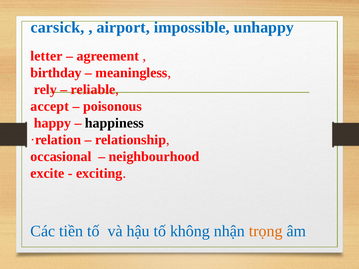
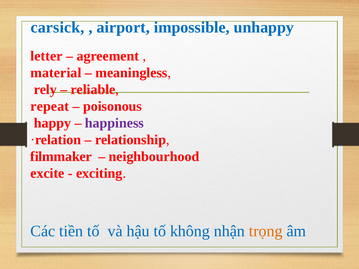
birthday: birthday -> material (56, 73)
accept: accept -> repeat (50, 106)
happiness colour: black -> purple (114, 123)
occasional: occasional -> filmmaker (61, 157)
